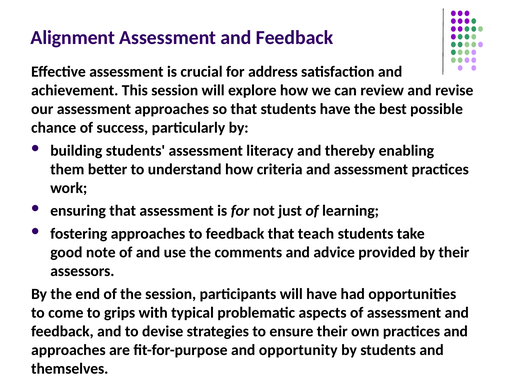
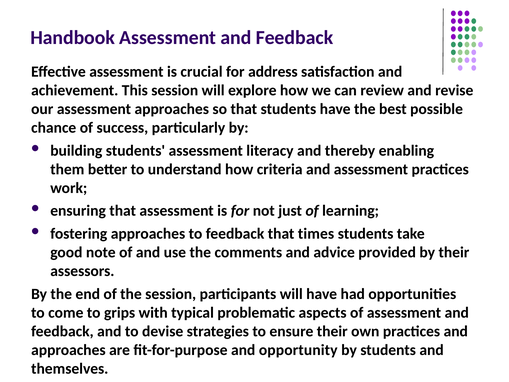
Alignment: Alignment -> Handbook (73, 38)
teach: teach -> times (316, 234)
